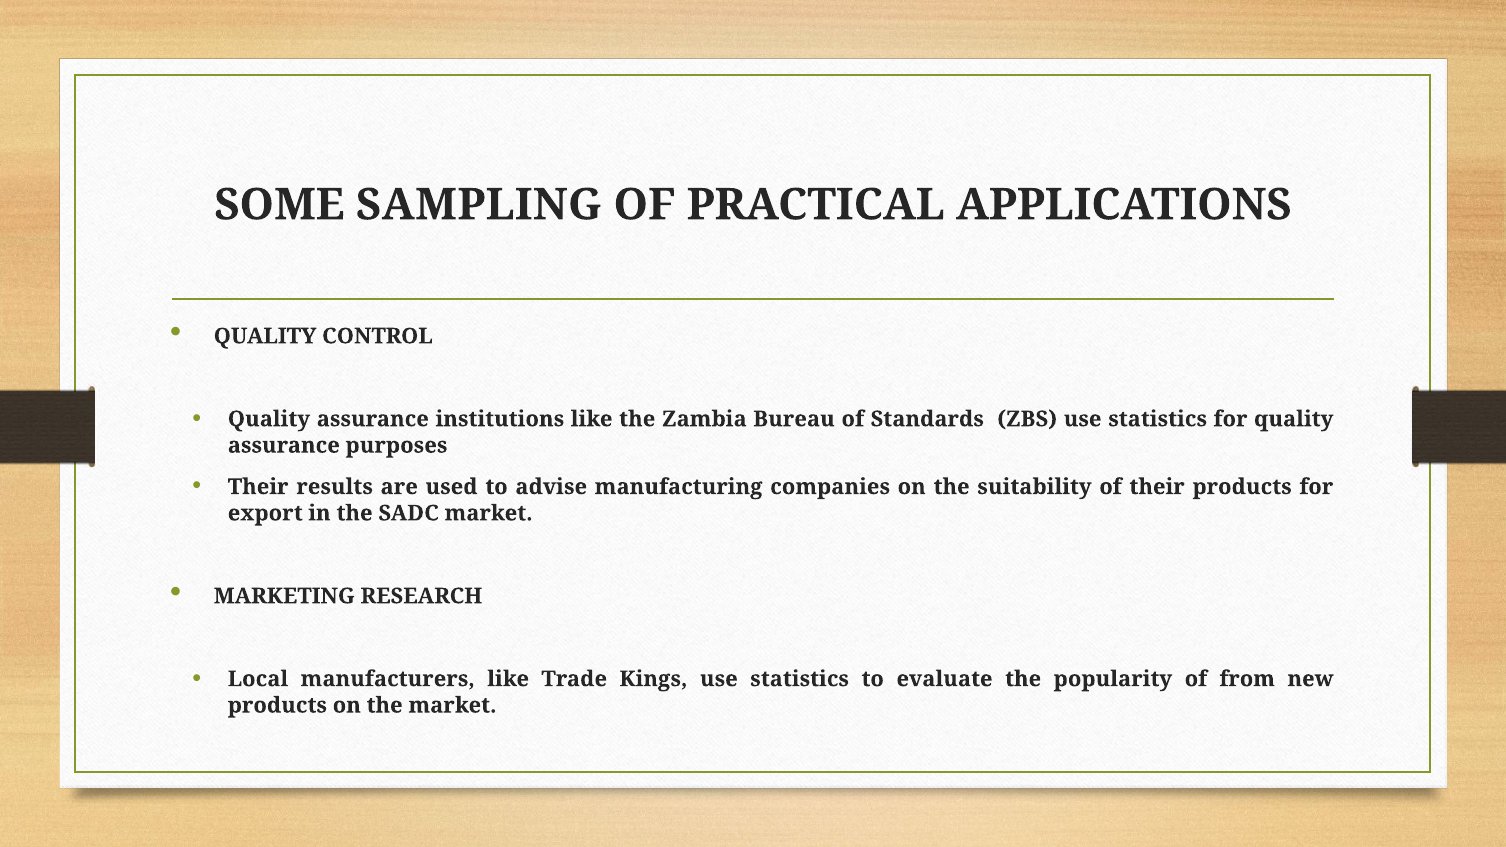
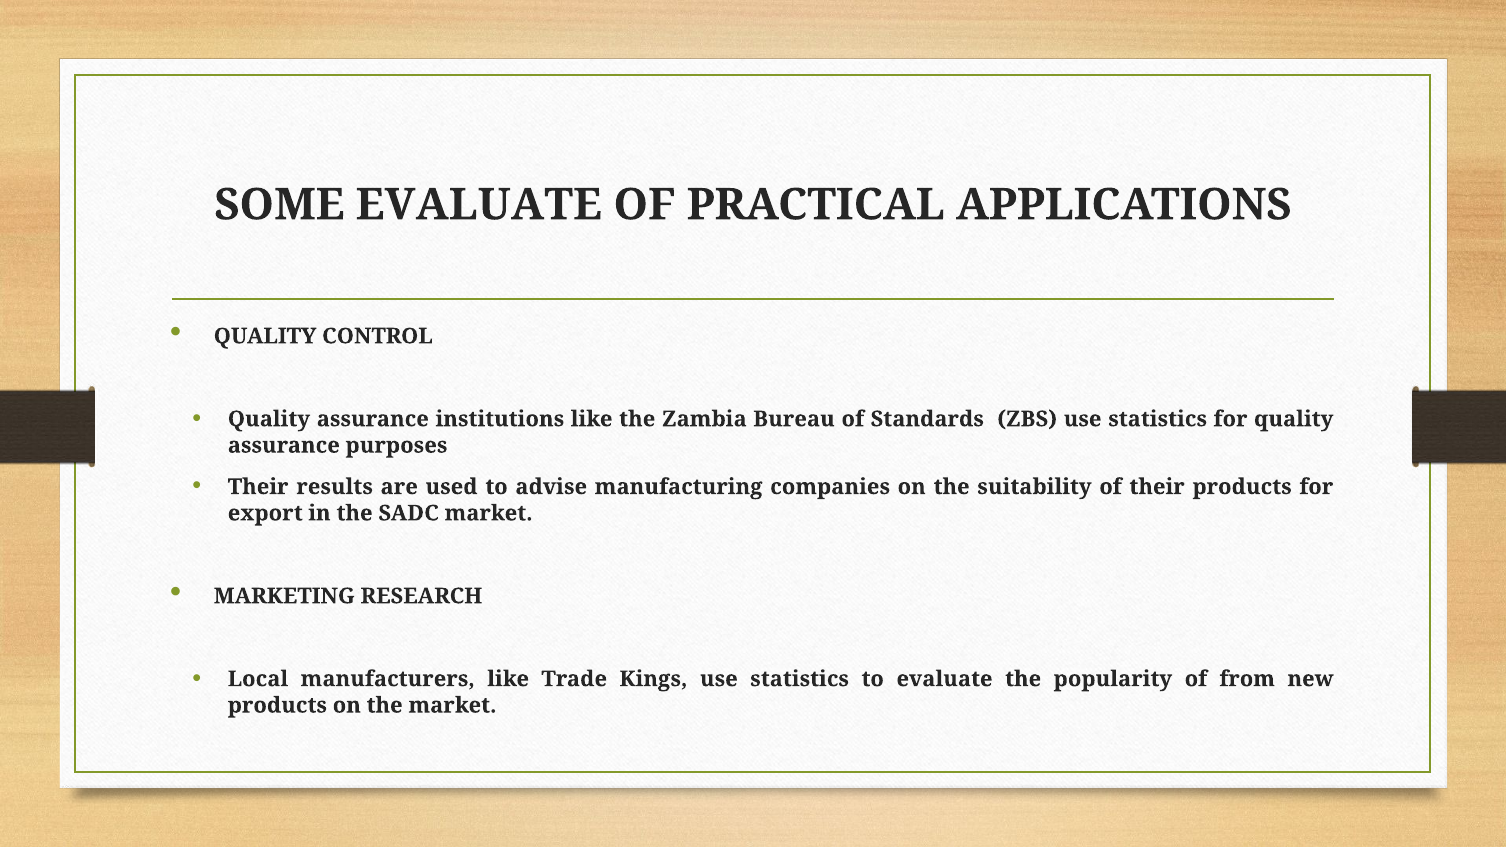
SOME SAMPLING: SAMPLING -> EVALUATE (479, 205)
